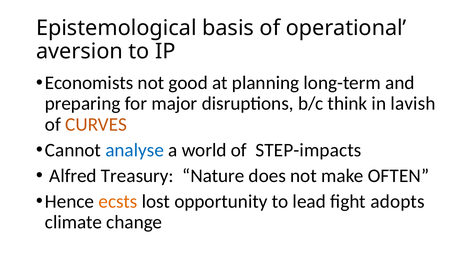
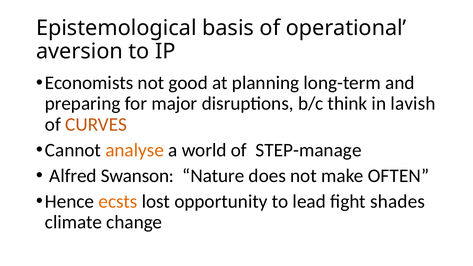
analyse colour: blue -> orange (135, 150)
STEP-impacts: STEP-impacts -> STEP-manage (309, 150)
Treasury: Treasury -> Swanson (137, 176)
adopts: adopts -> shades (398, 201)
